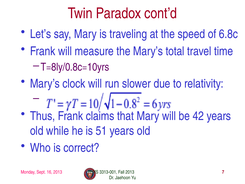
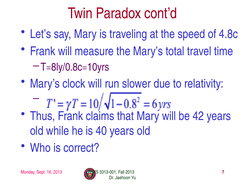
6.8c: 6.8c -> 4.8c (228, 34)
51: 51 -> 40 (101, 131)
